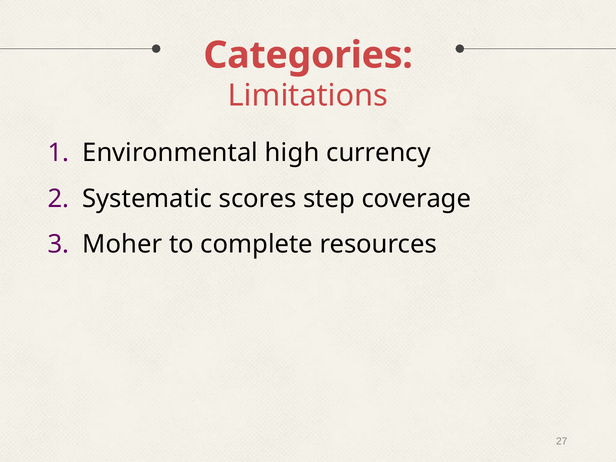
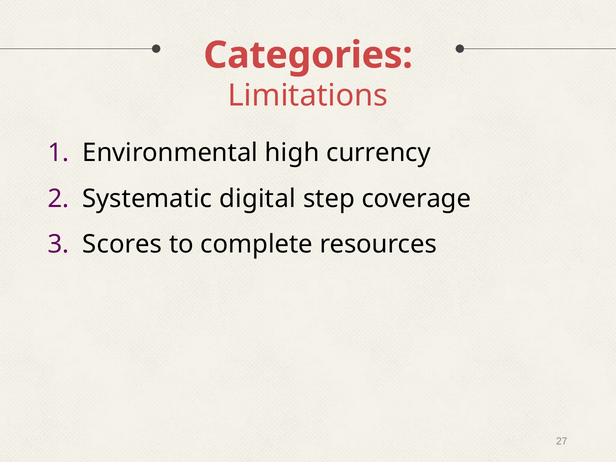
scores: scores -> digital (257, 199)
Moher: Moher -> Scores (122, 244)
